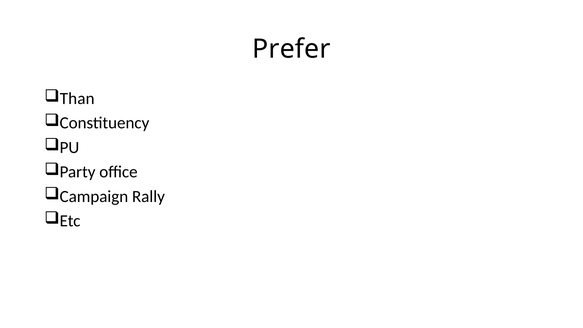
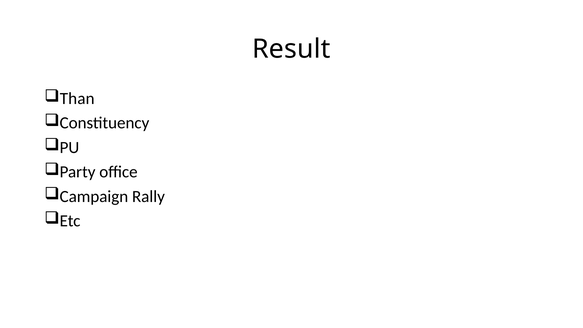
Prefer: Prefer -> Result (291, 49)
